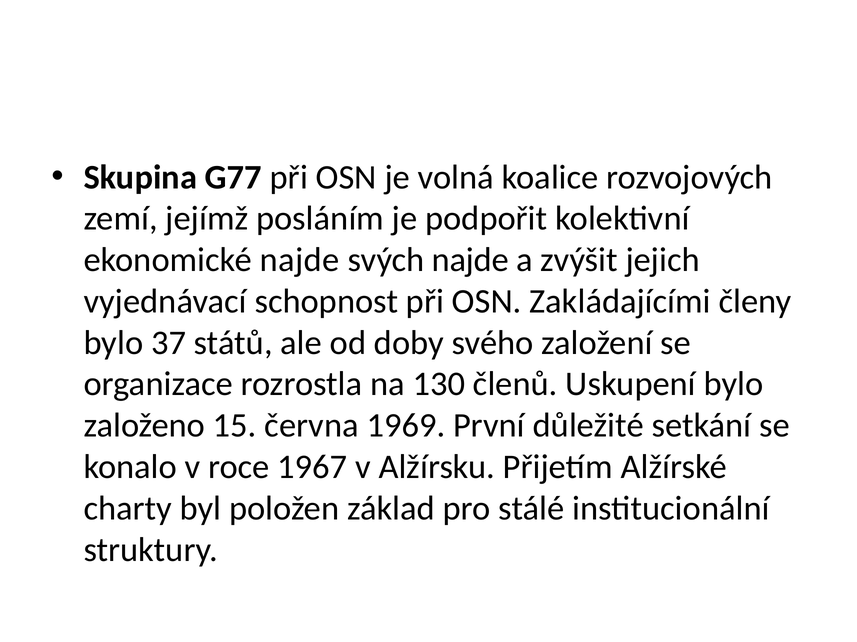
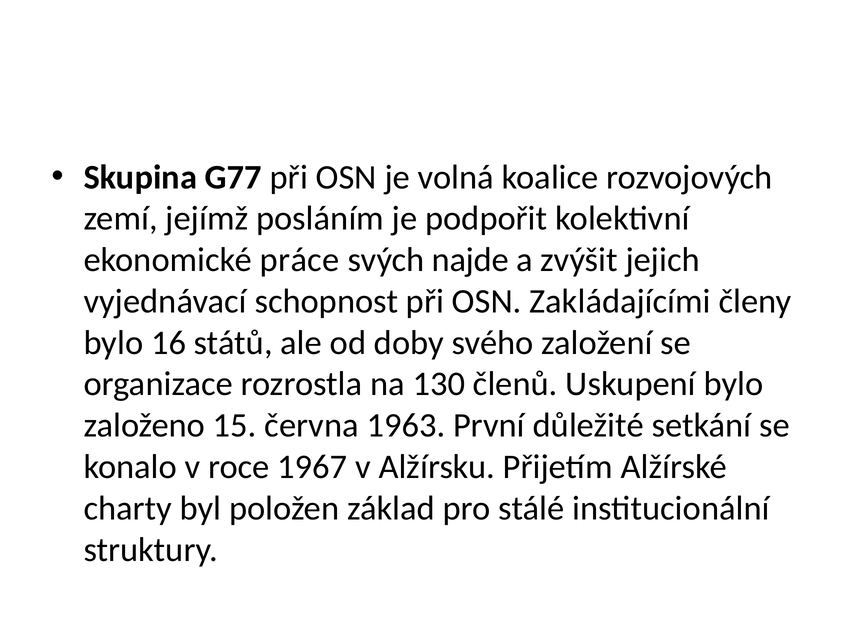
ekonomické najde: najde -> práce (300, 260)
37: 37 -> 16 (168, 343)
1969: 1969 -> 1963 (406, 426)
